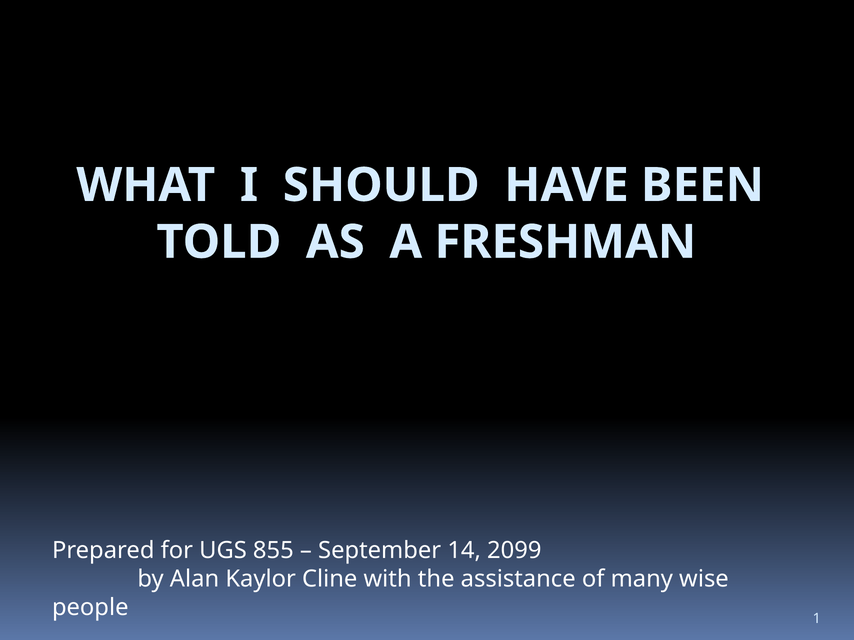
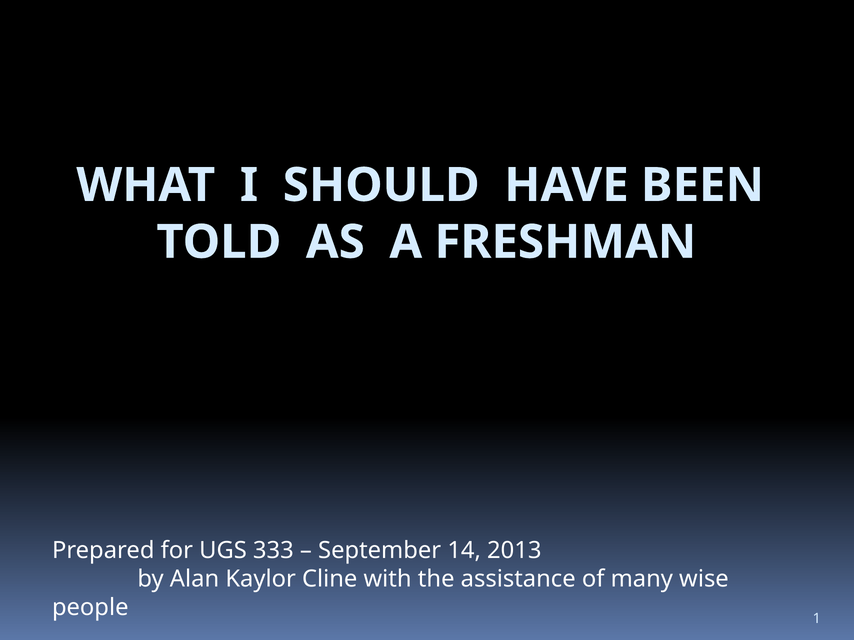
855: 855 -> 333 (273, 551)
2099: 2099 -> 2013 (514, 551)
